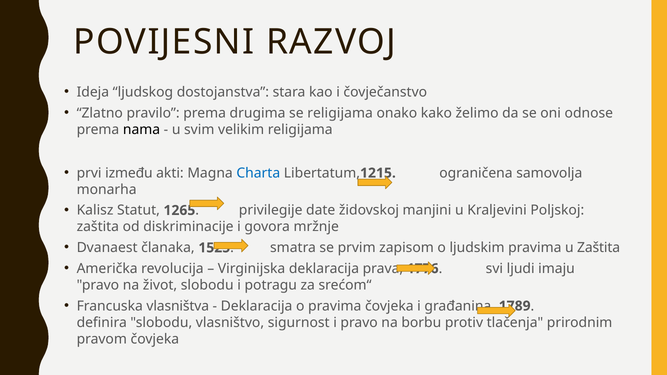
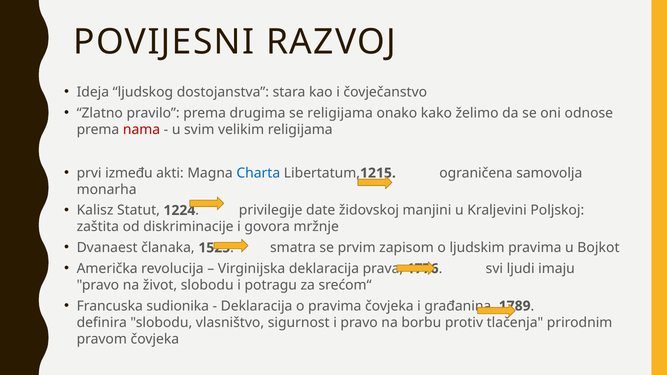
nama colour: black -> red (142, 130)
1265: 1265 -> 1224 (179, 210)
u Zaštita: Zaštita -> Bojkot (598, 248)
vlasništva: vlasništva -> sudionika (178, 306)
